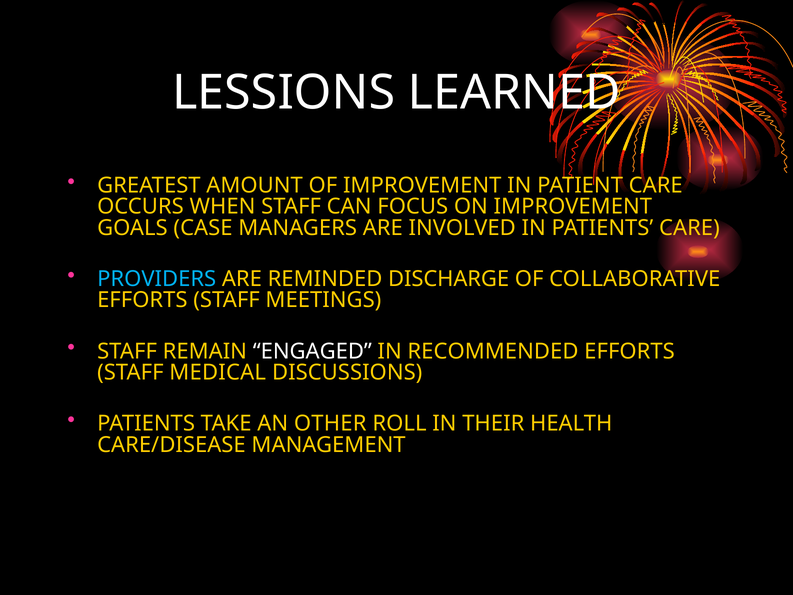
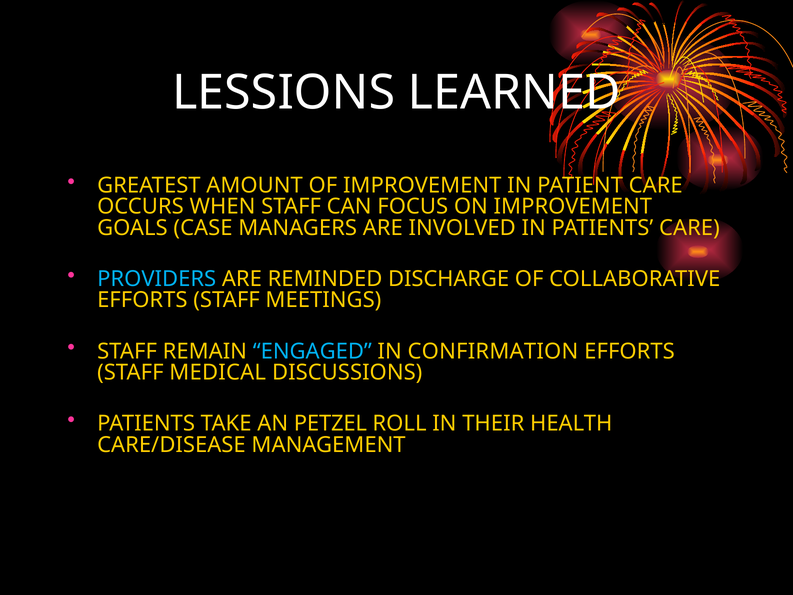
ENGAGED colour: white -> light blue (312, 351)
RECOMMENDED: RECOMMENDED -> CONFIRMATION (493, 351)
OTHER: OTHER -> PETZEL (330, 423)
